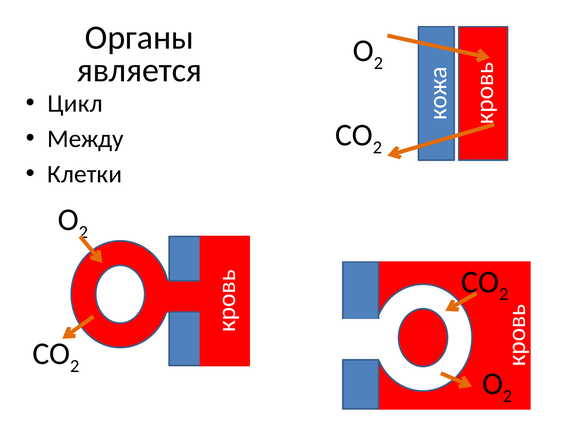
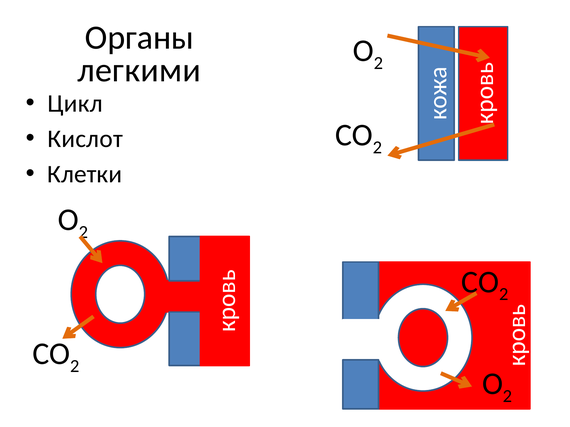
является: является -> легкими (139, 70)
Между: Между -> Кислот (85, 139)
